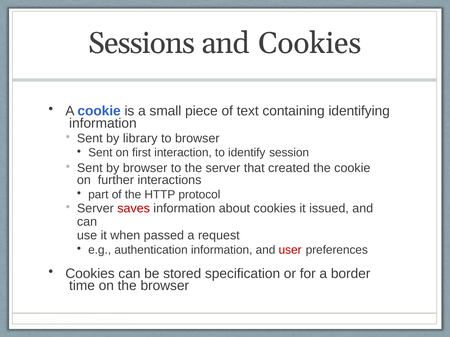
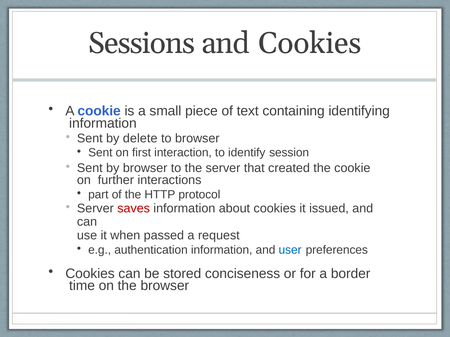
library: library -> delete (140, 138)
user colour: red -> blue (290, 250)
specification: specification -> conciseness (243, 274)
